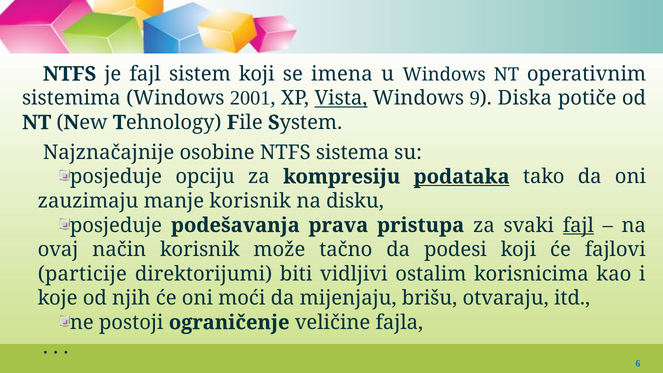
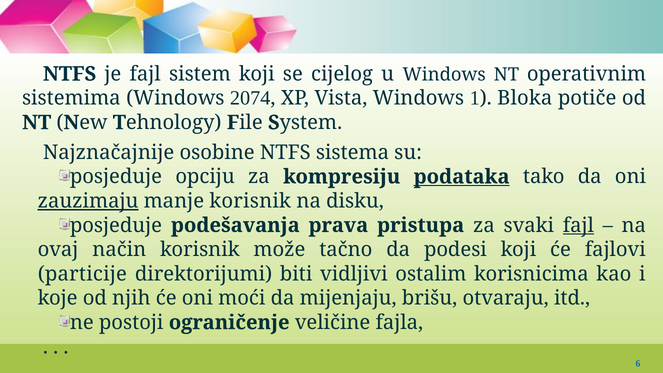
imena: imena -> cijelog (342, 74)
2001: 2001 -> 2074 (250, 98)
Vista underline: present -> none (341, 98)
9: 9 -> 1 (475, 98)
Diska: Diska -> Bloka (525, 98)
zauzimaju underline: none -> present (88, 201)
